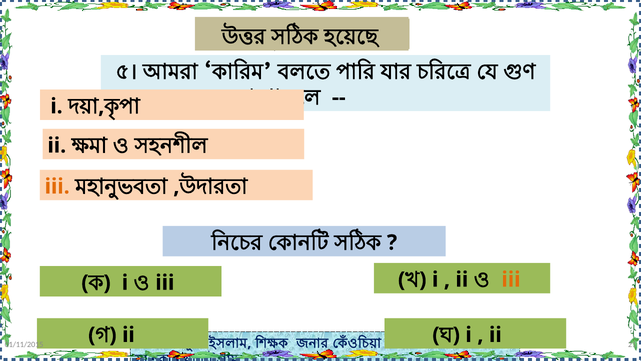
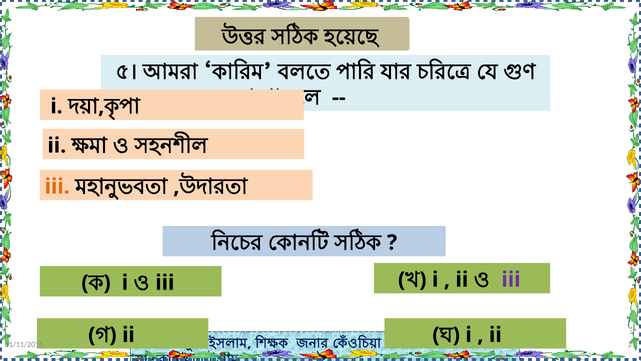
iii colour: orange -> purple (511, 279)
